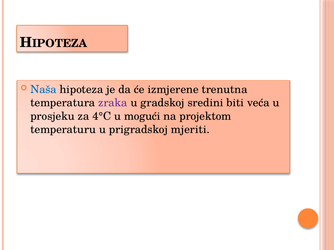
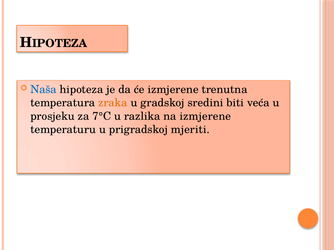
zraka colour: purple -> orange (113, 103)
4°C: 4°C -> 7°C (102, 116)
mogući: mogući -> razlika (142, 116)
na projektom: projektom -> izmjerene (205, 116)
